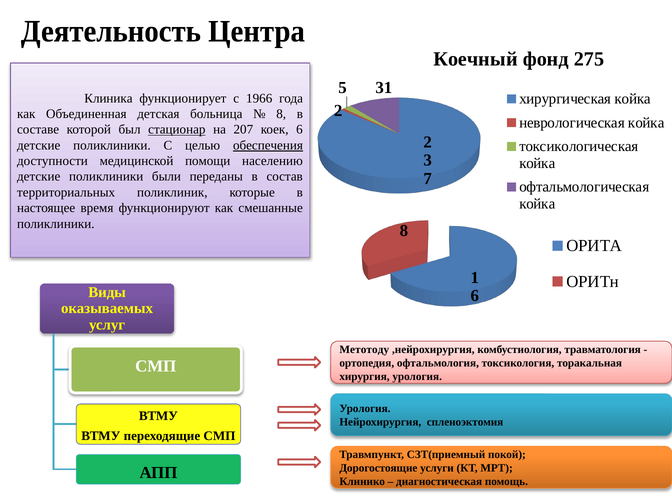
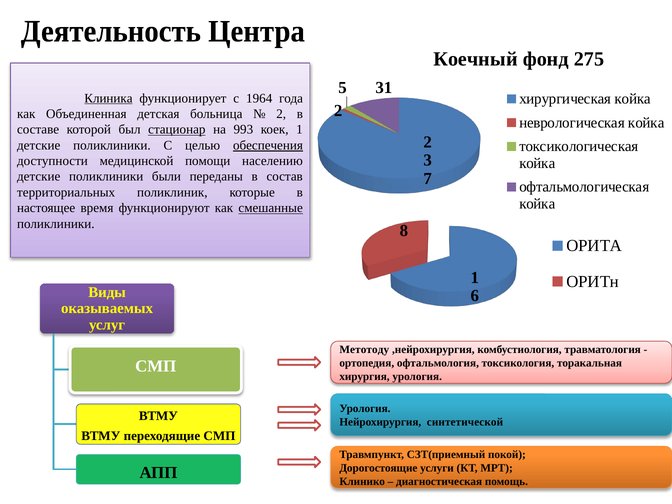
Клиника underline: none -> present (108, 98)
1966: 1966 -> 1964 (259, 98)
8: 8 -> 2 (281, 114)
207: 207 -> 993 (243, 130)
коек 6: 6 -> 1 (299, 130)
смешанные underline: none -> present (271, 208)
спленоэктомия: спленоэктомия -> синтетической (465, 422)
